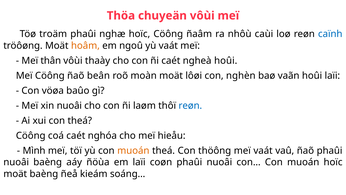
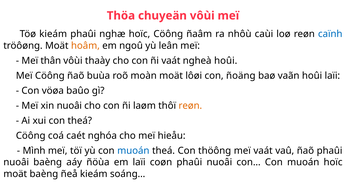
Töø troäm: troäm -> kieám (53, 34)
yù vaát: vaát -> leân (168, 45)
ñi caét: caét -> vaát (171, 60)
beân: beân -> buùa (98, 75)
nghèn: nghèn -> ñoäng (241, 75)
reøn colour: blue -> orange (190, 105)
muoán colour: orange -> blue (133, 150)
